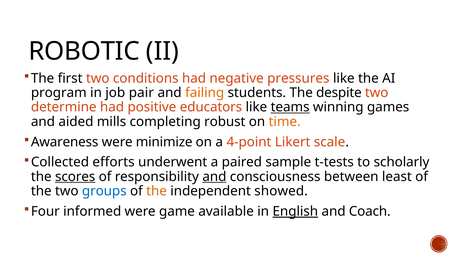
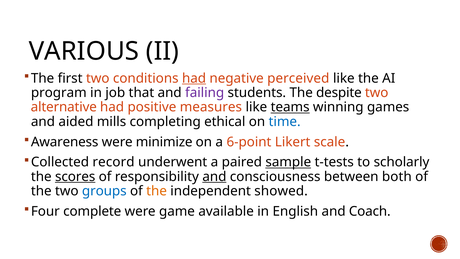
ROBOTIC: ROBOTIC -> VARIOUS (84, 51)
had underline: none -> present (194, 78)
pressures: pressures -> perceived (298, 78)
pair: pair -> that (141, 93)
failing colour: orange -> purple (205, 93)
determine: determine -> alternative (64, 107)
educators: educators -> measures (211, 107)
robust: robust -> ethical (225, 122)
time colour: orange -> blue (285, 122)
4-point: 4-point -> 6-point (249, 142)
efforts: efforts -> record (114, 162)
sample underline: none -> present (288, 162)
least: least -> both (397, 176)
informed: informed -> complete (92, 211)
English underline: present -> none (295, 211)
